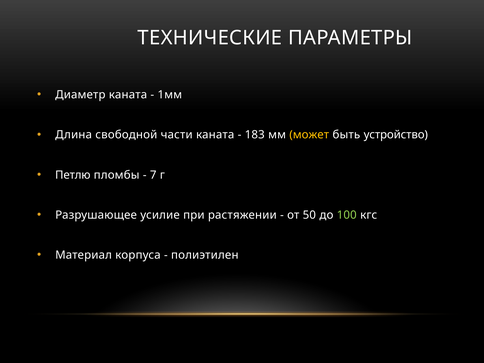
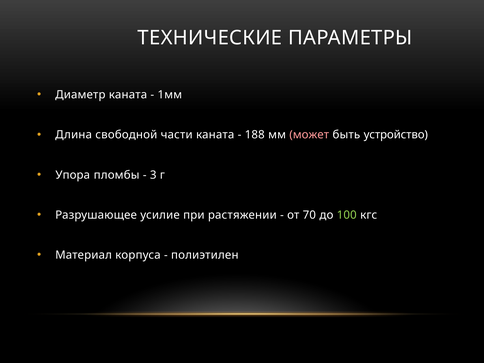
183: 183 -> 188 (255, 135)
может colour: yellow -> pink (309, 135)
Петлю: Петлю -> Упора (73, 175)
7: 7 -> 3 (153, 175)
50: 50 -> 70 (309, 215)
